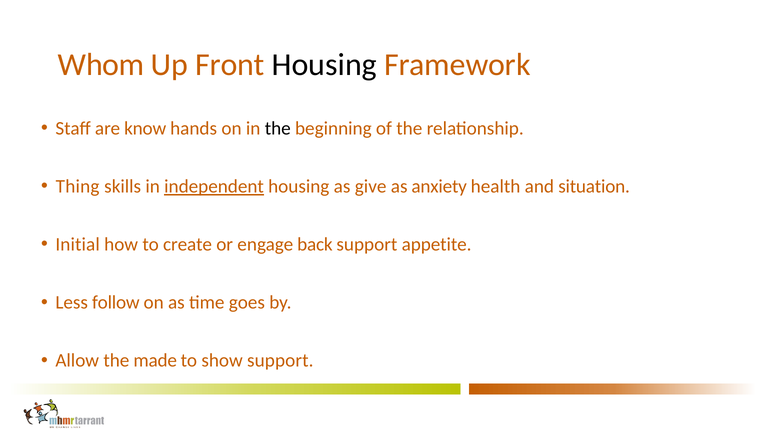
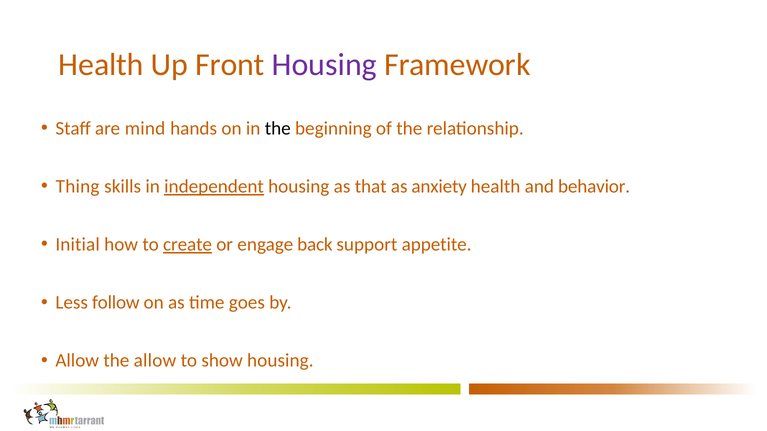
Whom: Whom -> Health (101, 65)
Housing colour: black -> purple (324, 65)
know: know -> mind (145, 129)
give: give -> that (371, 187)
situation: situation -> behavior (594, 187)
create underline: none -> present (188, 245)
the made: made -> allow (155, 361)
show support: support -> housing (280, 361)
